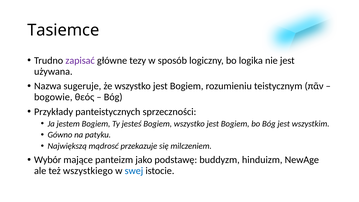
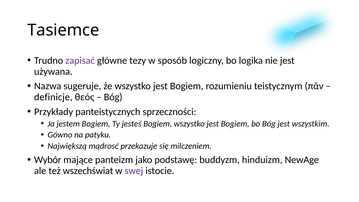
bogowie: bogowie -> definicje (53, 97)
wszystkiego: wszystkiego -> wszechświat (88, 171)
swej colour: blue -> purple (134, 171)
